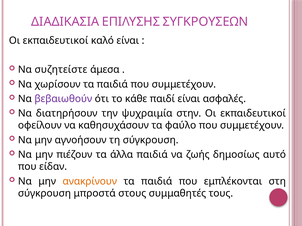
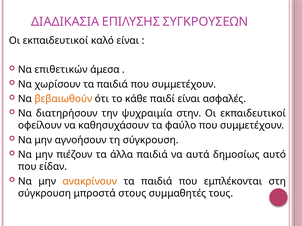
συζητείστε: συζητείστε -> επιθετικών (61, 70)
βεβαιωθούν colour: purple -> orange (63, 99)
ζωής: ζωής -> αυτά (198, 155)
